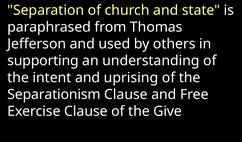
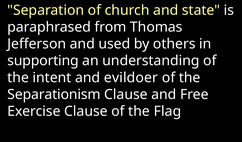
uprising: uprising -> evildoer (131, 77)
Give: Give -> Flag (168, 111)
